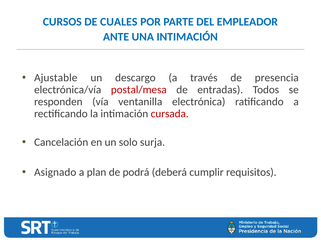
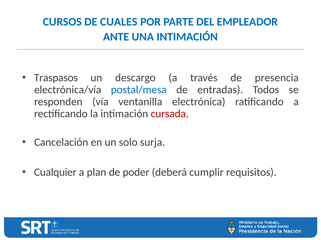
Ajustable: Ajustable -> Traspasos (56, 78)
postal/mesa colour: red -> blue (139, 90)
Asignado: Asignado -> Cualquier (55, 173)
podrá: podrá -> poder (136, 173)
